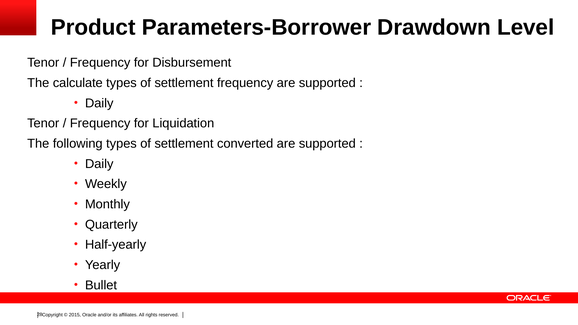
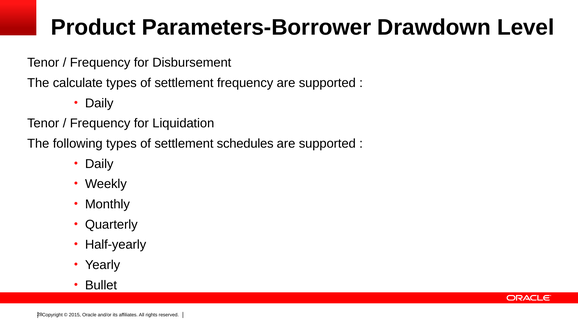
converted: converted -> schedules (245, 144)
